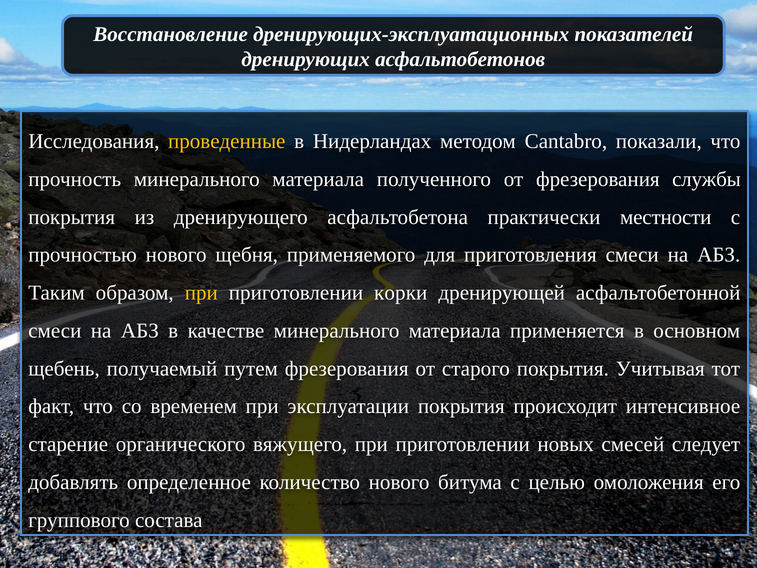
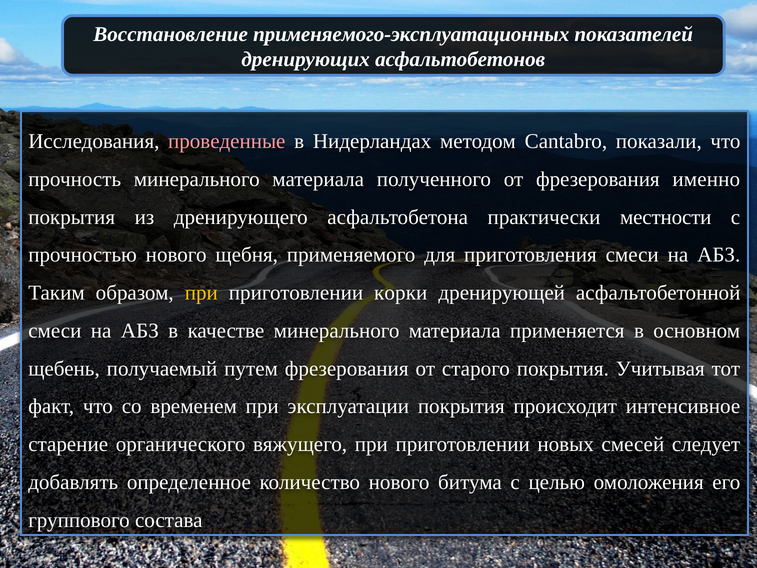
дренирующих-эксплуатационных: дренирующих-эксплуатационных -> применяемого-эксплуатационных (411, 34)
проведенные colour: yellow -> pink (227, 141)
службы: службы -> именно (706, 179)
